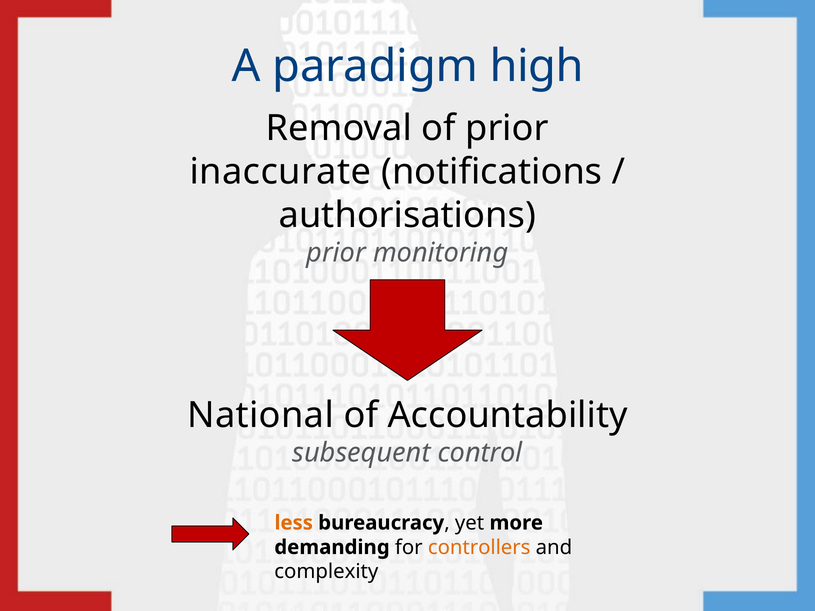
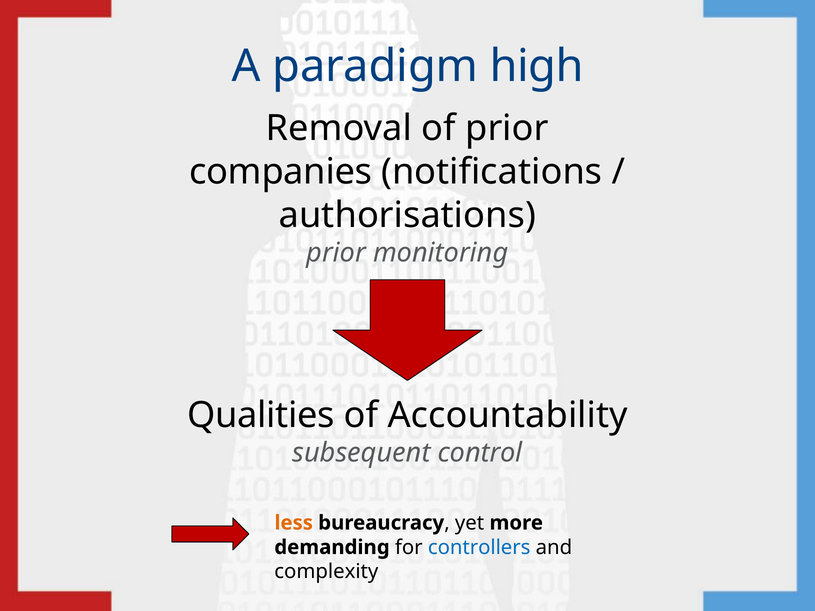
inaccurate: inaccurate -> companies (281, 172)
National: National -> Qualities (261, 416)
controllers colour: orange -> blue (479, 548)
